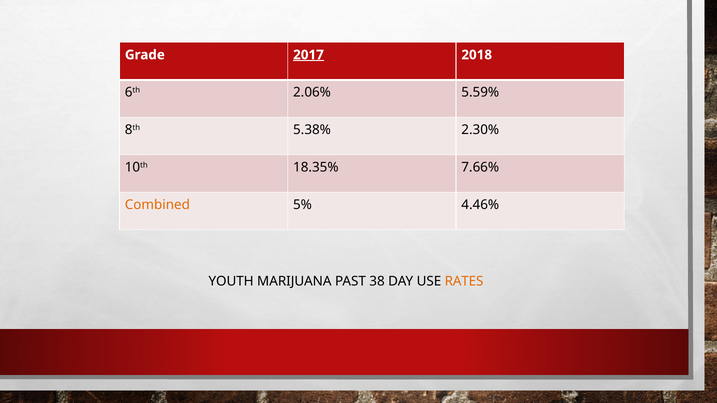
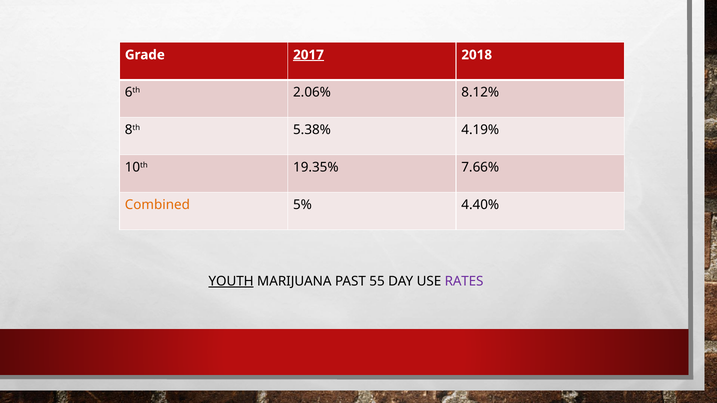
5.59%: 5.59% -> 8.12% (480, 92)
2.30%: 2.30% -> 4.19% (480, 130)
18.35%: 18.35% -> 19.35% (316, 168)
4.46%: 4.46% -> 4.40% (480, 205)
YOUTH underline: none -> present (231, 281)
38: 38 -> 55 (377, 281)
RATES colour: orange -> purple (464, 281)
